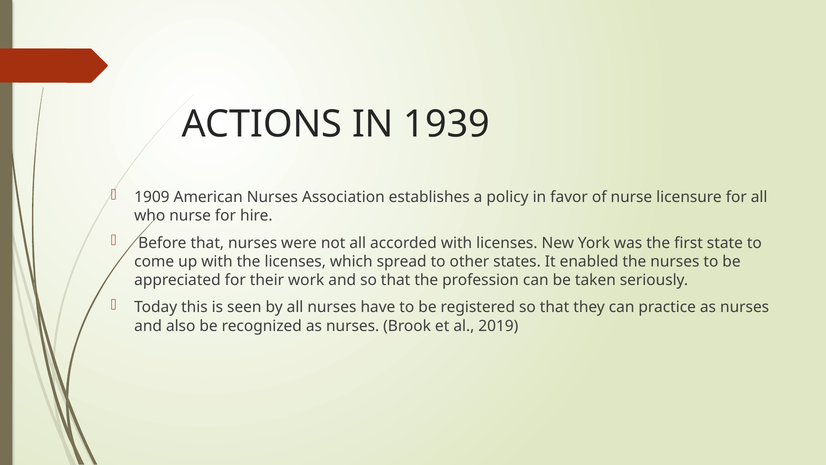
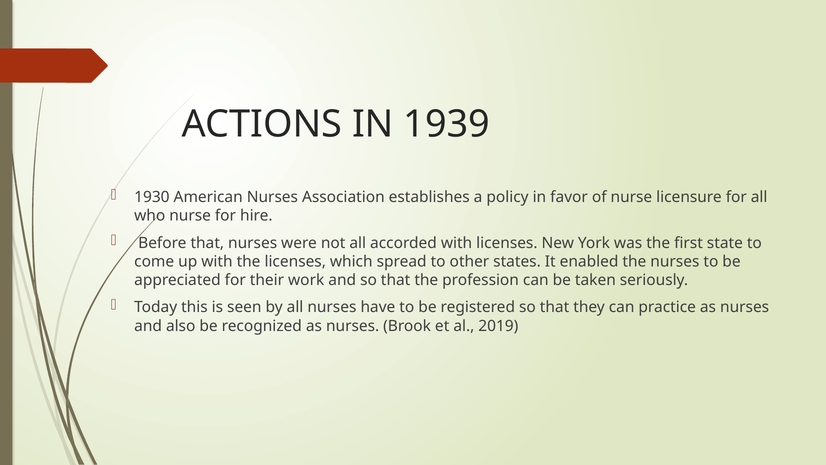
1909: 1909 -> 1930 (152, 197)
